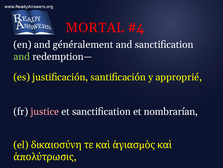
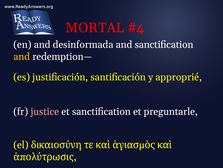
généralement: généralement -> desinformada (83, 44)
and colour: light green -> yellow (22, 56)
nombrarían: nombrarían -> preguntarle (171, 111)
